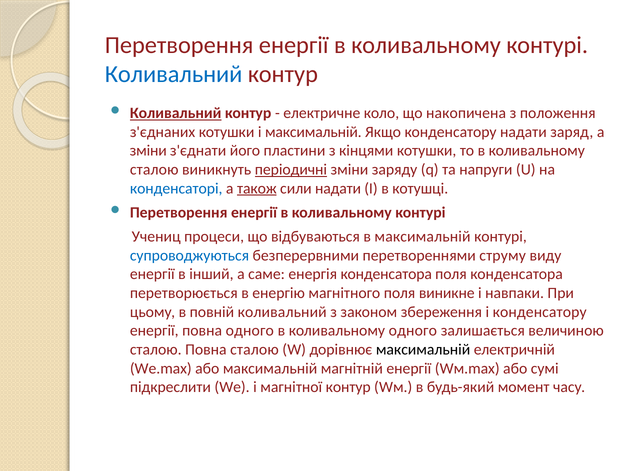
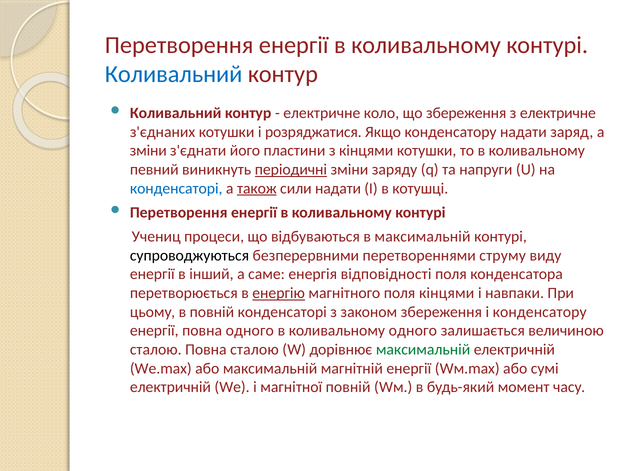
Коливальний underline: present -> none (176, 113)
що накопичена: накопичена -> збереження (466, 113)
з положення: положення -> електричне (558, 113)
і максимальній: максимальній -> розряджатися (313, 132)
сталою: сталою -> певний (154, 170)
супроводжуються colour: blue -> black (189, 255)
енергія конденсатора: конденсатора -> відповідності (386, 274)
енергію underline: none -> present (279, 293)
поля виникне: виникне -> кінцями (447, 293)
повній коливальний: коливальний -> конденсаторі (282, 312)
максимальній colour: black -> green (423, 350)
підкреслити: підкреслити -> електричній (170, 387)
магнітної контур: контур -> повній (348, 387)
